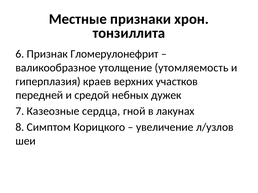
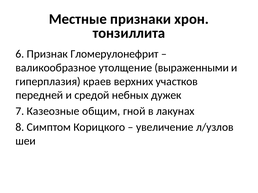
утомляемость: утомляемость -> выраженными (192, 68)
сердца: сердца -> общим (101, 111)
